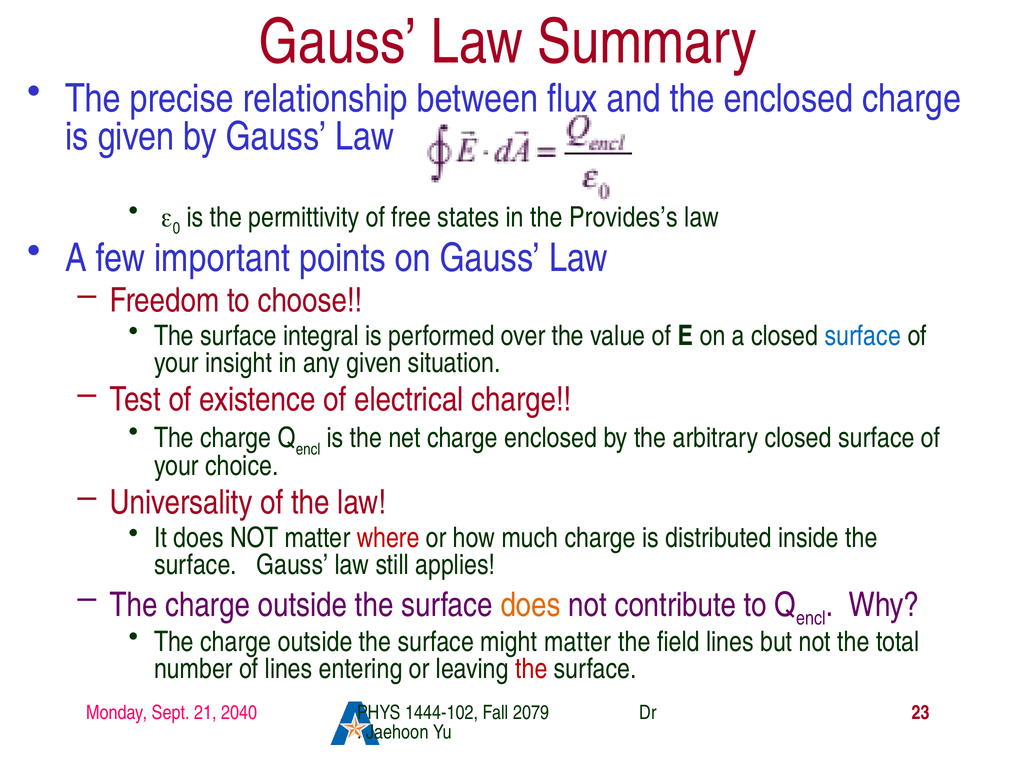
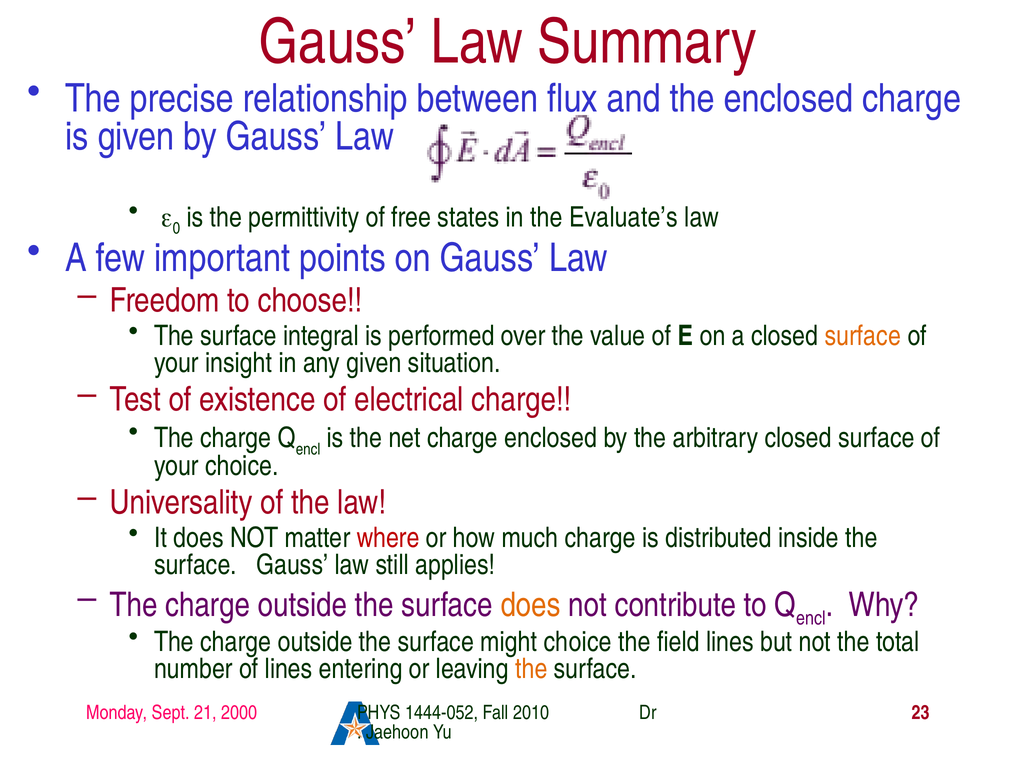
Provides’s: Provides’s -> Evaluate’s (623, 217)
surface colour: blue -> orange (863, 336)
might matter: matter -> choice (578, 642)
the colour: red -> orange (531, 669)
2040: 2040 -> 2000 (239, 713)
1444-102: 1444-102 -> 1444-052 (442, 713)
2079: 2079 -> 2010 (531, 713)
